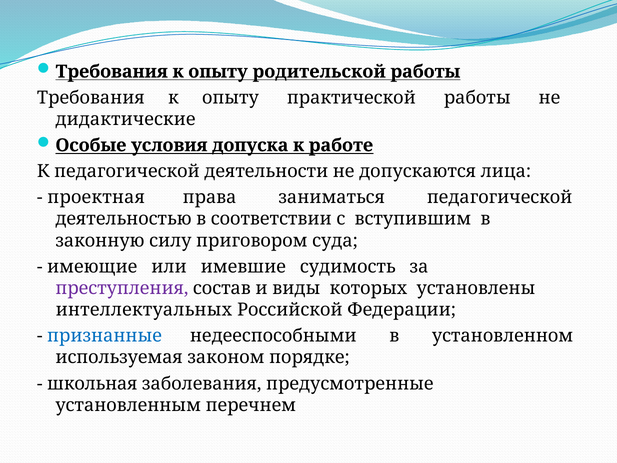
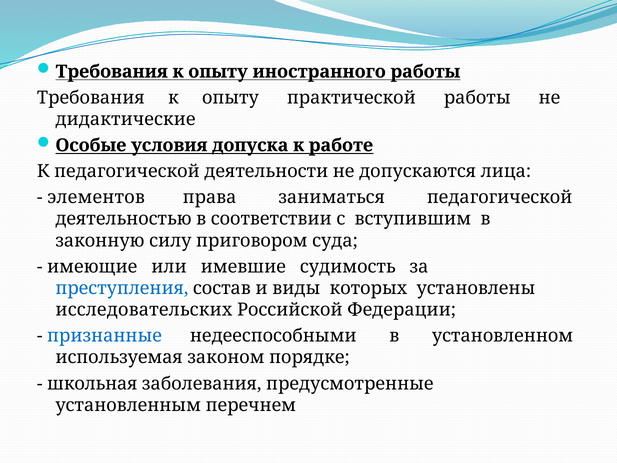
родительской: родительской -> иностранного (319, 72)
проектная: проектная -> элементов (96, 197)
преступления colour: purple -> blue (122, 288)
интеллектуальных: интеллектуальных -> исследовательских (144, 310)
